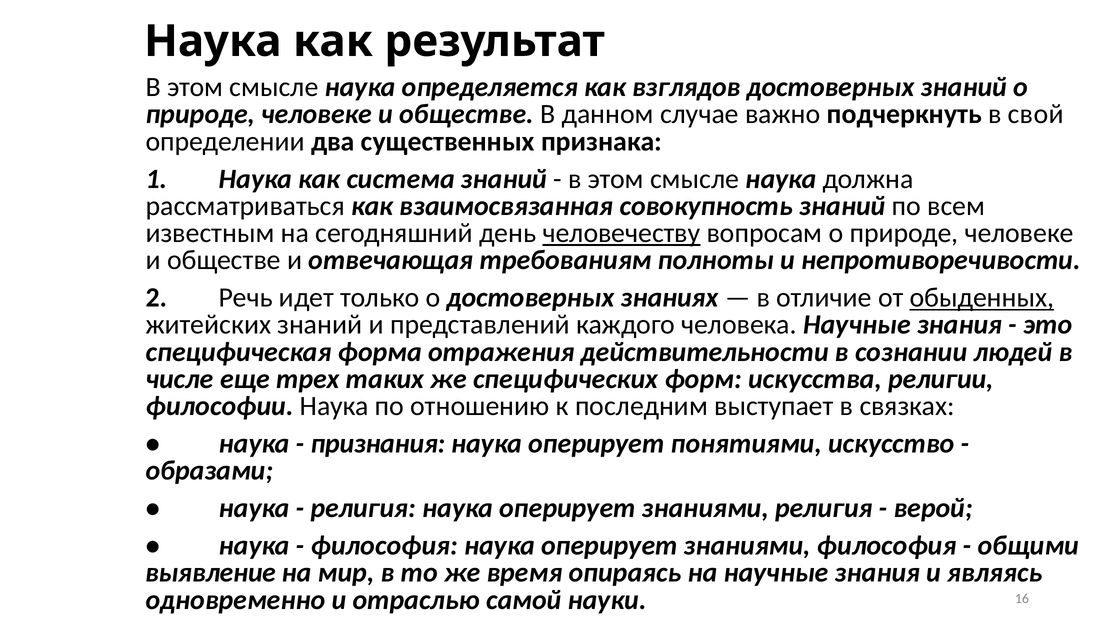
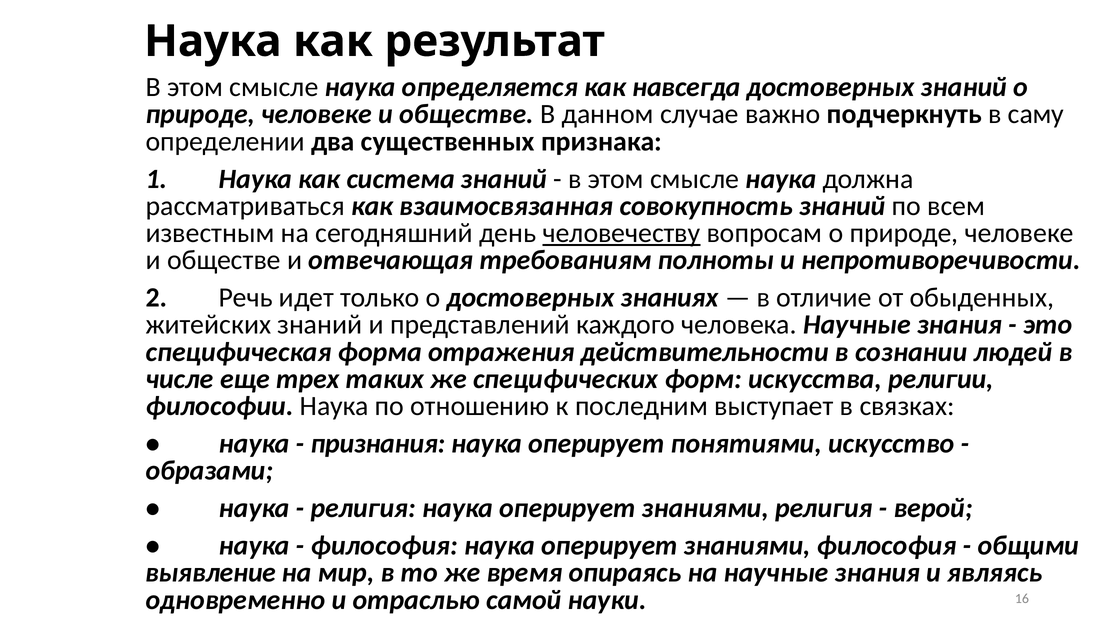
взглядов: взглядов -> навсегда (686, 87)
свой: свой -> саму (1036, 114)
обыденных underline: present -> none (982, 297)
